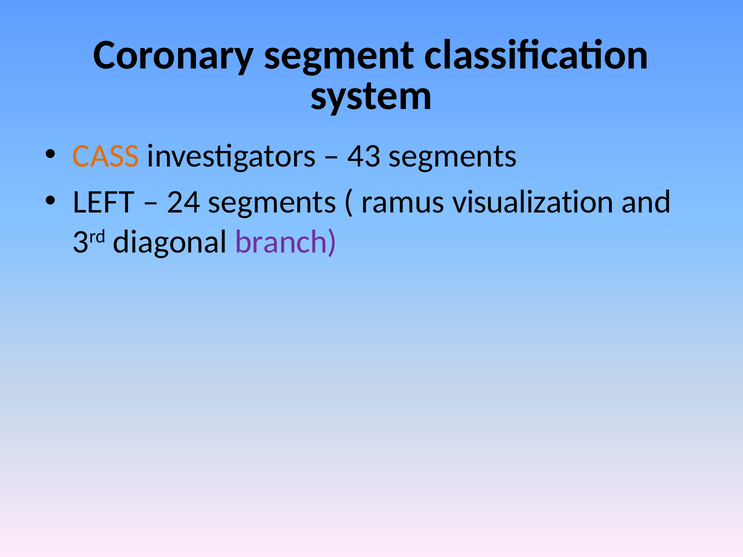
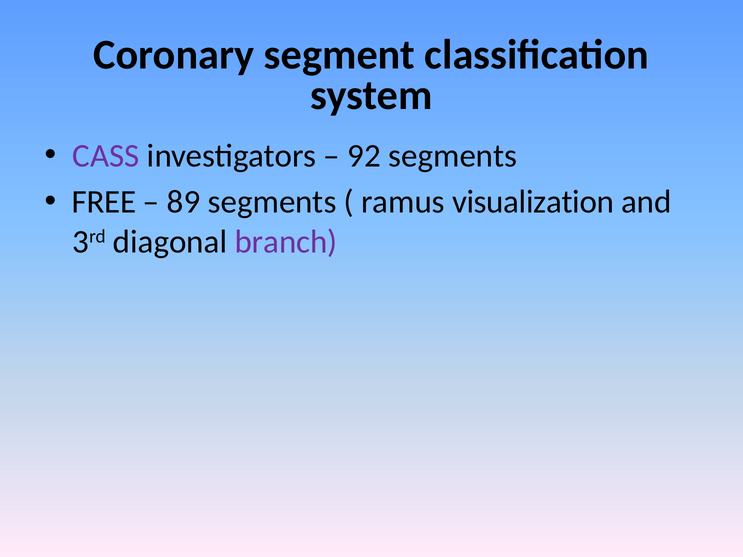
CASS colour: orange -> purple (106, 156)
43: 43 -> 92 (364, 156)
LEFT: LEFT -> FREE (104, 202)
24: 24 -> 89 (184, 202)
